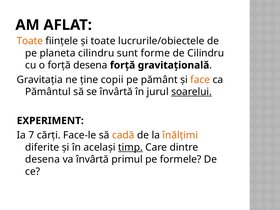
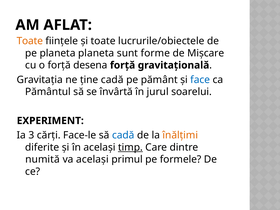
planeta cilindru: cilindru -> planeta (96, 53)
de Cilindru: Cilindru -> Mișcare (206, 53)
ține copii: copii -> cadă (112, 80)
face colour: orange -> blue (200, 80)
soarelui underline: present -> none (192, 92)
7: 7 -> 3 (31, 135)
cadă colour: orange -> blue (123, 135)
desena: desena -> numită (43, 159)
va învârtă: învârtă -> același (92, 159)
